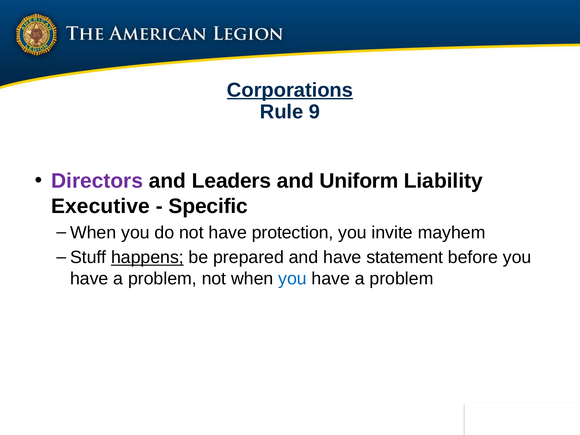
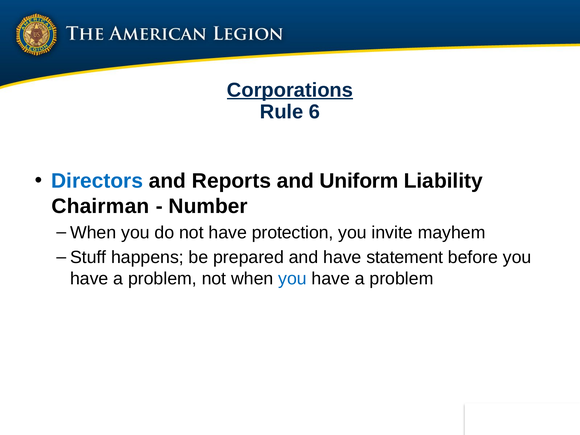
9: 9 -> 6 (315, 112)
Directors colour: purple -> blue (97, 181)
Leaders: Leaders -> Reports (231, 181)
Executive: Executive -> Chairman (100, 206)
Specific: Specific -> Number (208, 206)
happens underline: present -> none (147, 257)
